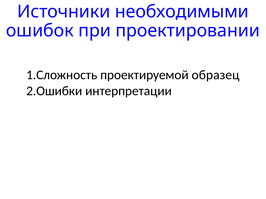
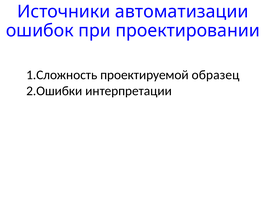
необходимыми: необходимыми -> автоматизации (182, 12)
